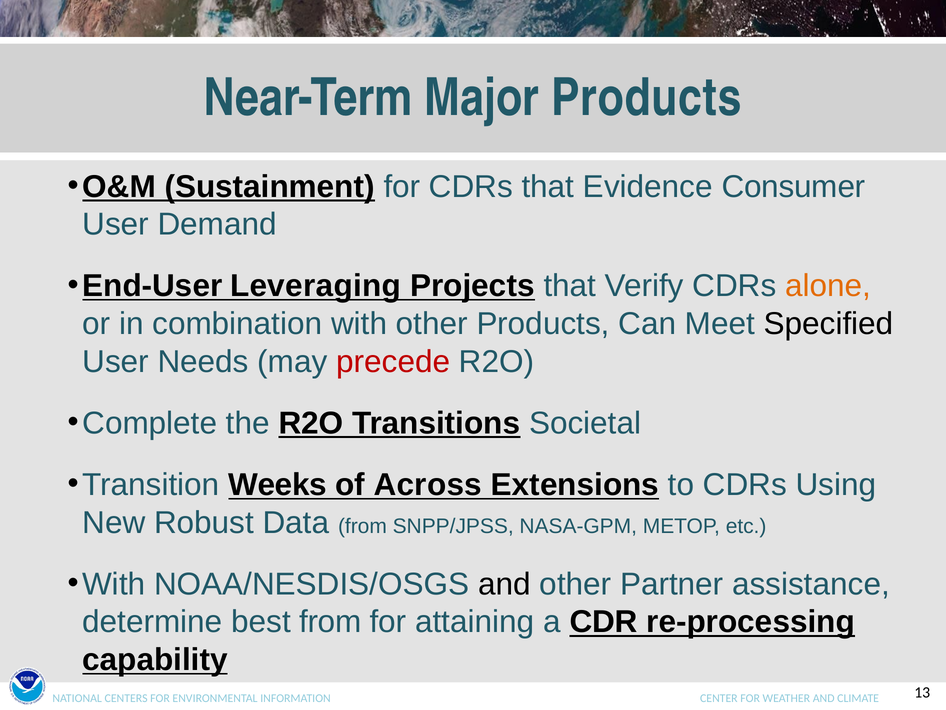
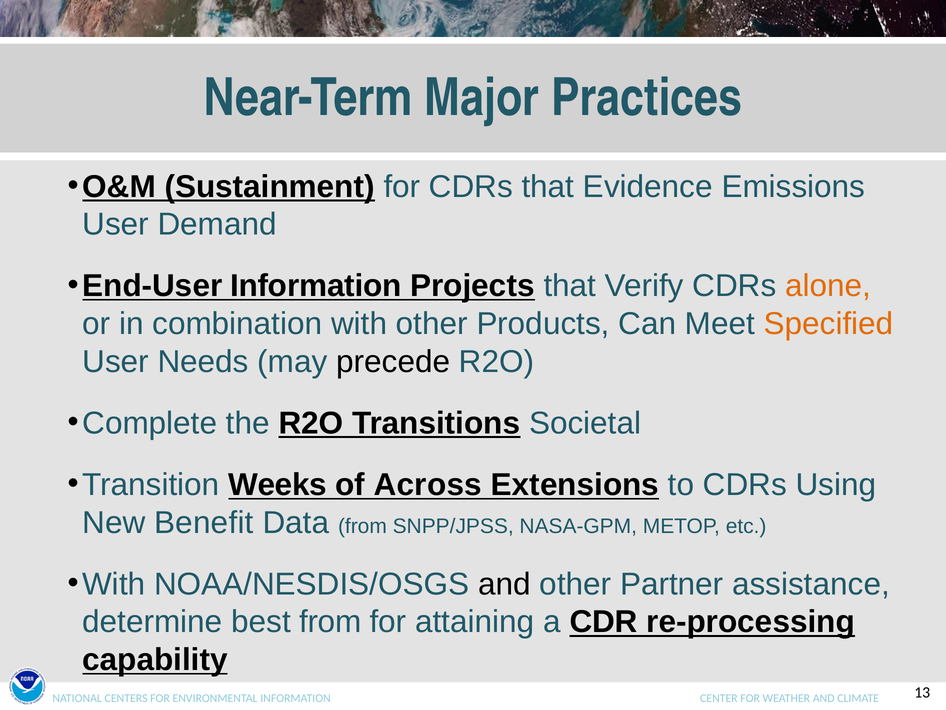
Major Products: Products -> Practices (647, 98)
Consumer: Consumer -> Emissions (793, 186)
End-User Leveraging: Leveraging -> Information (316, 286)
Specified colour: black -> orange (829, 324)
precede colour: red -> black (393, 361)
Robust: Robust -> Benefit (204, 522)
